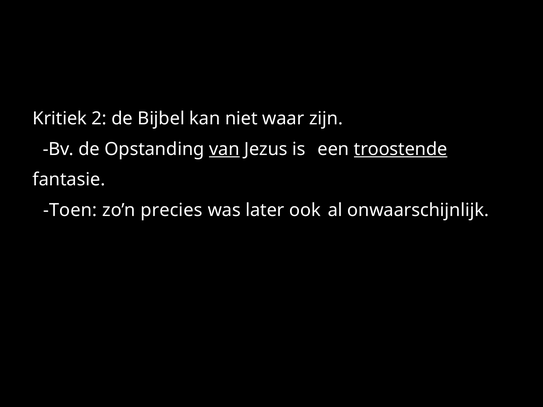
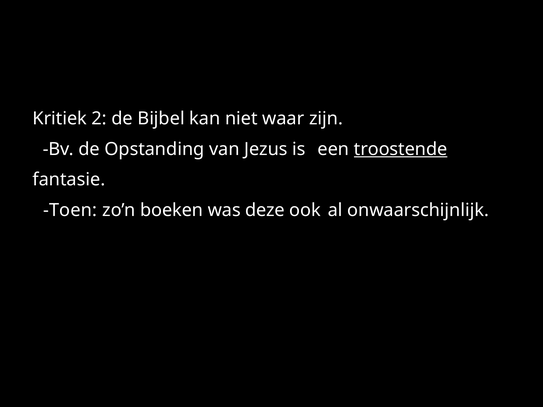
van underline: present -> none (224, 149)
precies: precies -> boeken (172, 210)
later: later -> deze (265, 210)
